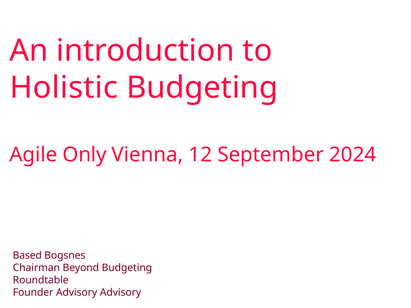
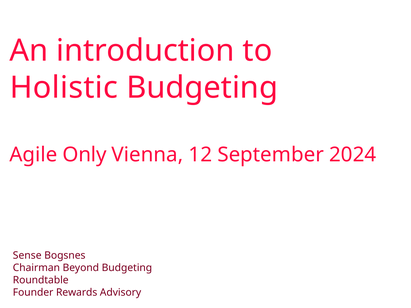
Based: Based -> Sense (27, 256)
Founder Advisory: Advisory -> Rewards (77, 293)
